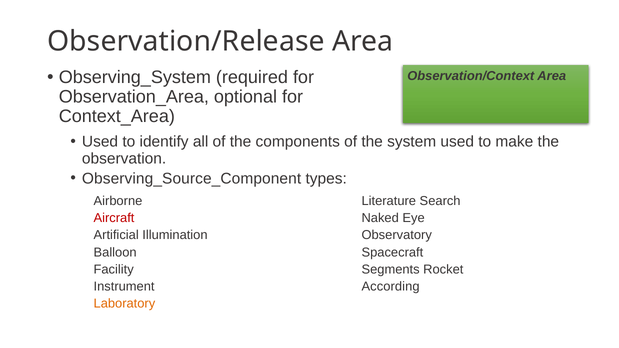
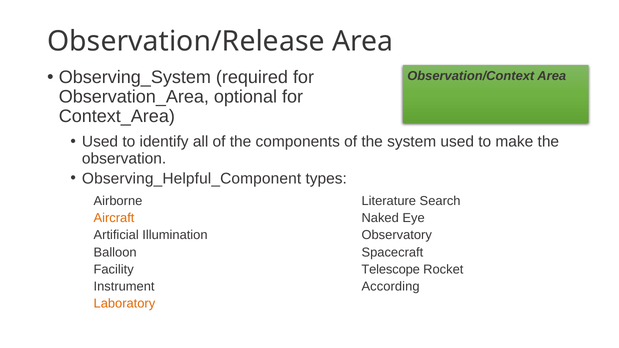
Observing_Source_Component: Observing_Source_Component -> Observing_Helpful_Component (192, 179)
Aircraft colour: red -> orange (114, 218)
Segments: Segments -> Telescope (391, 270)
